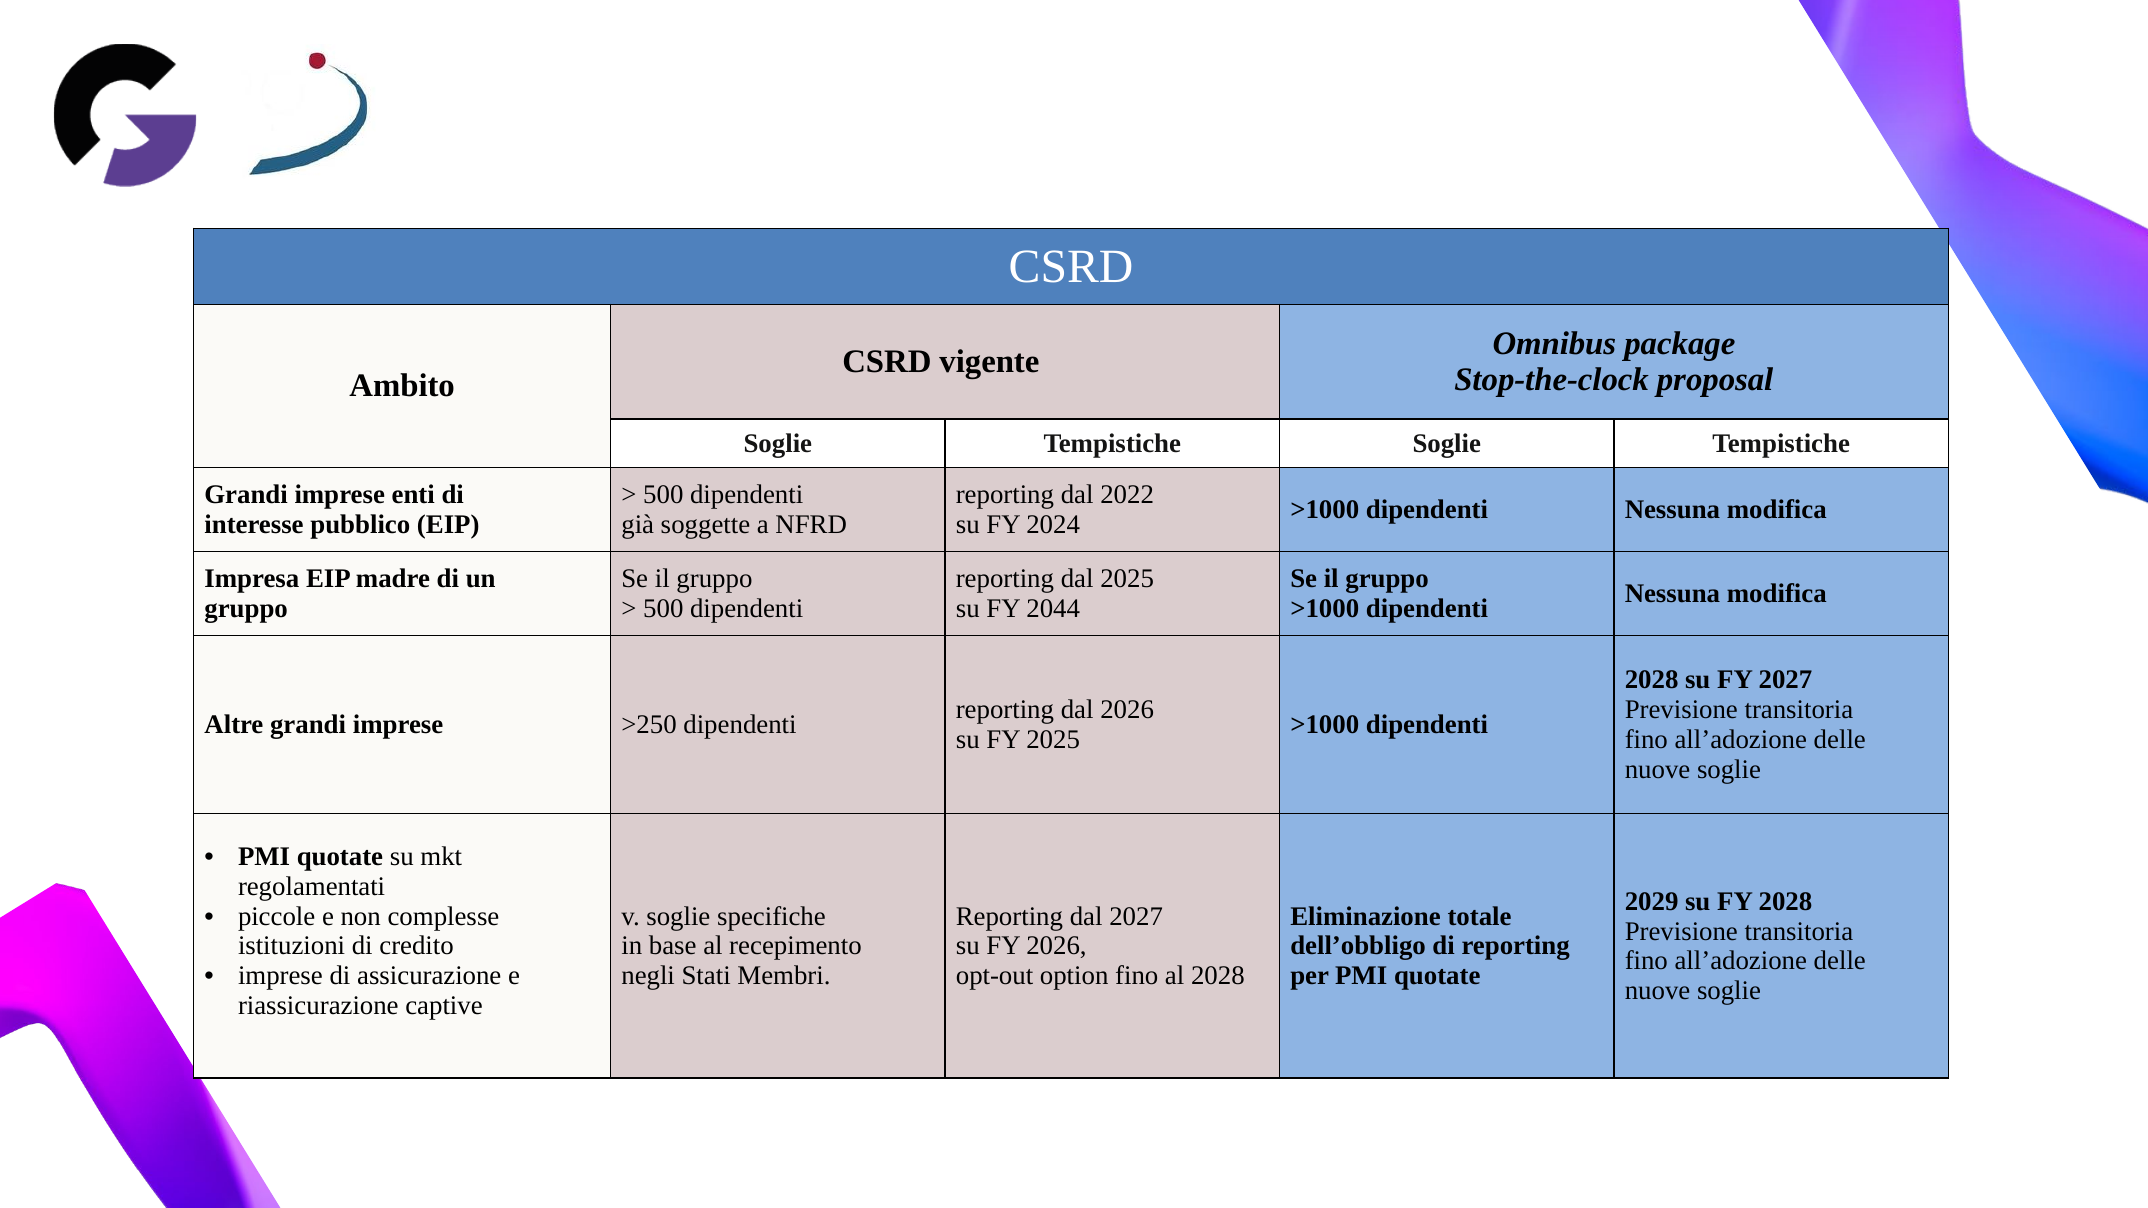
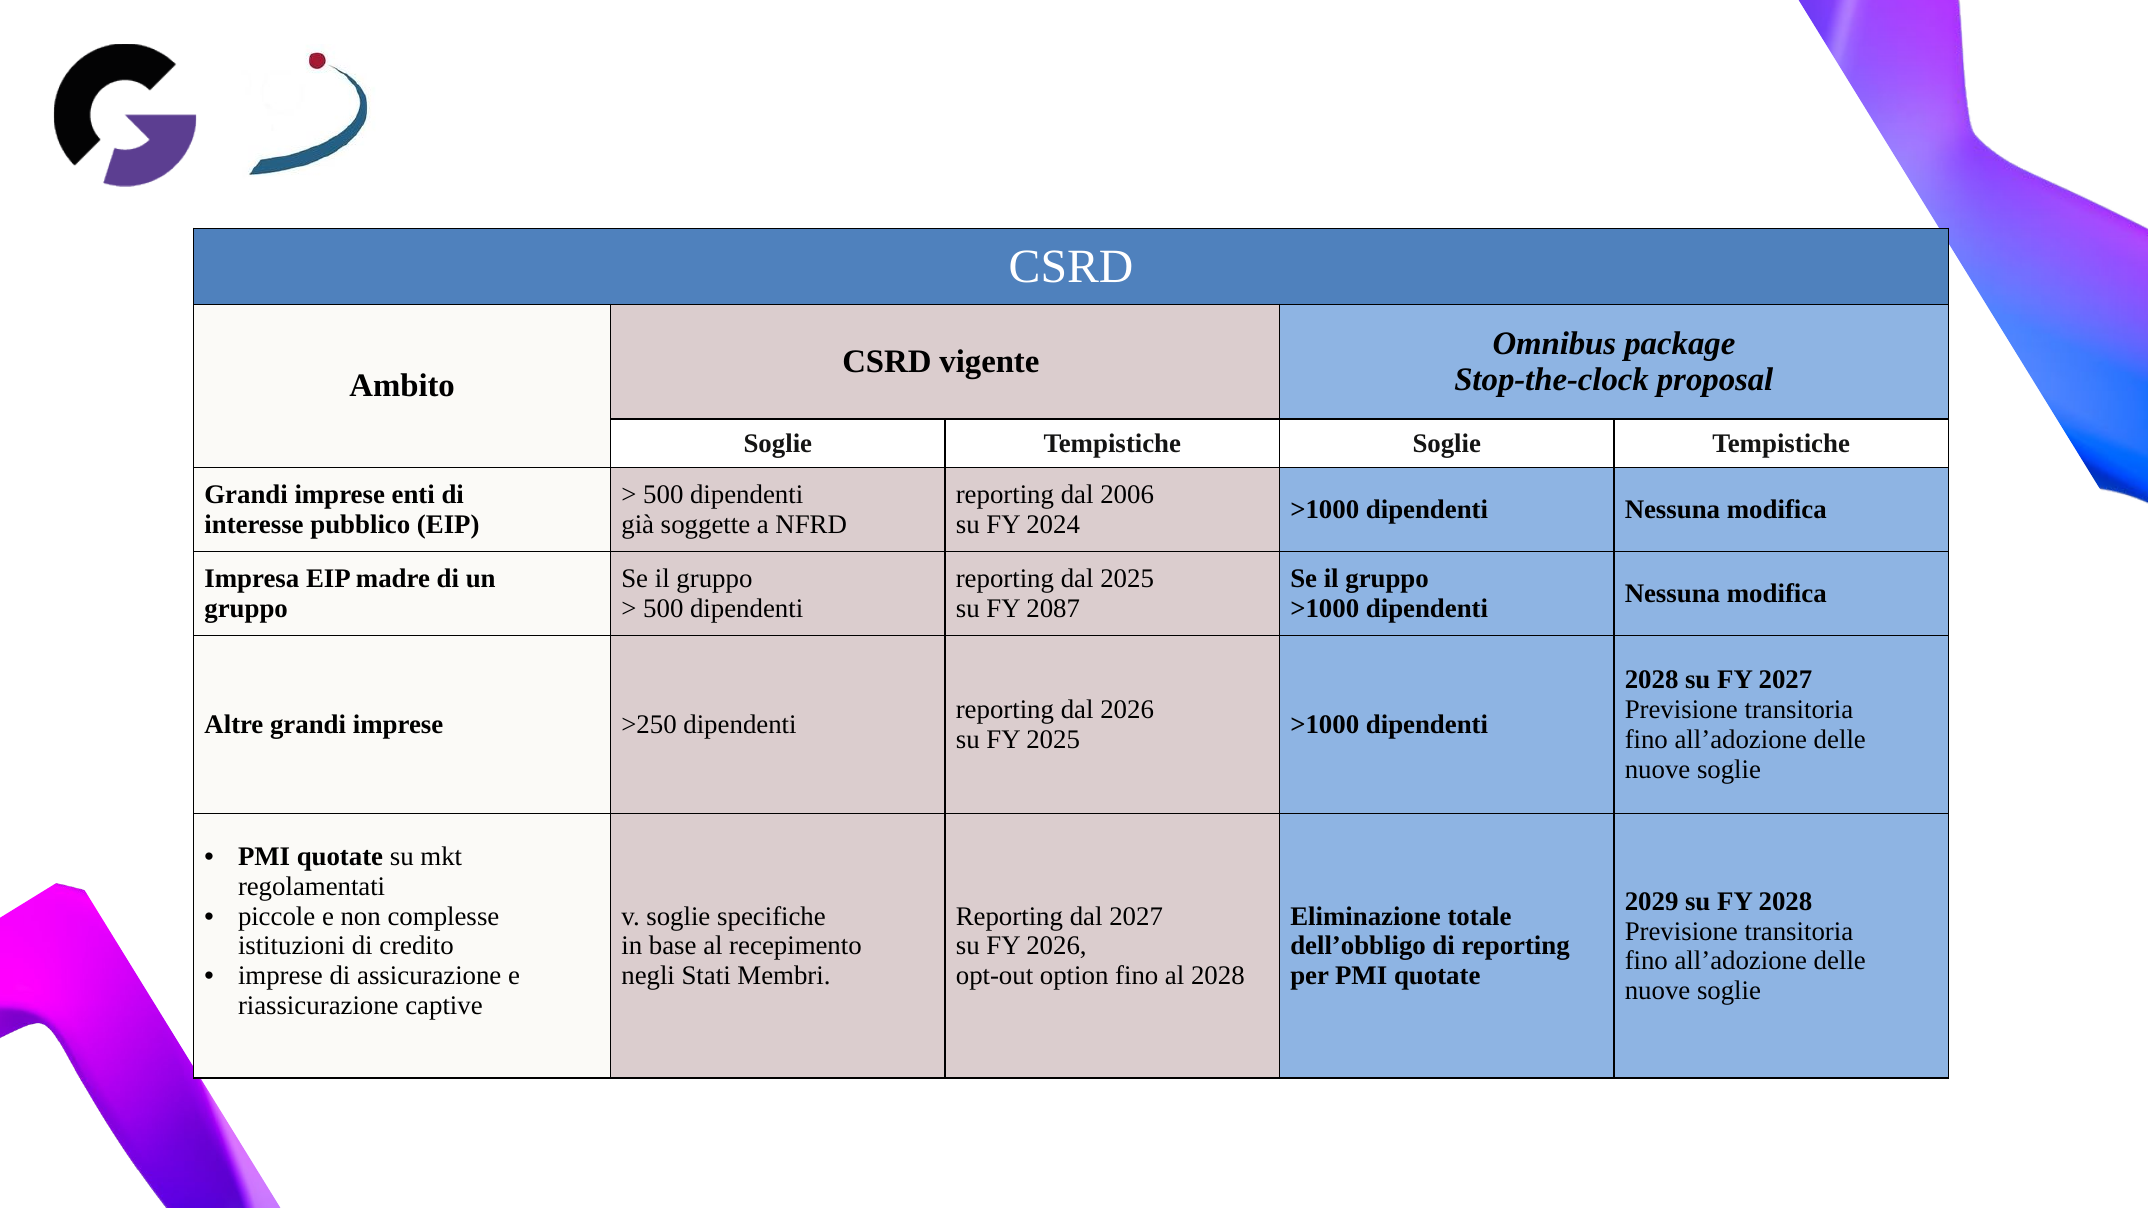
2022: 2022 -> 2006 (1127, 495)
2044: 2044 -> 2087 (1053, 609)
